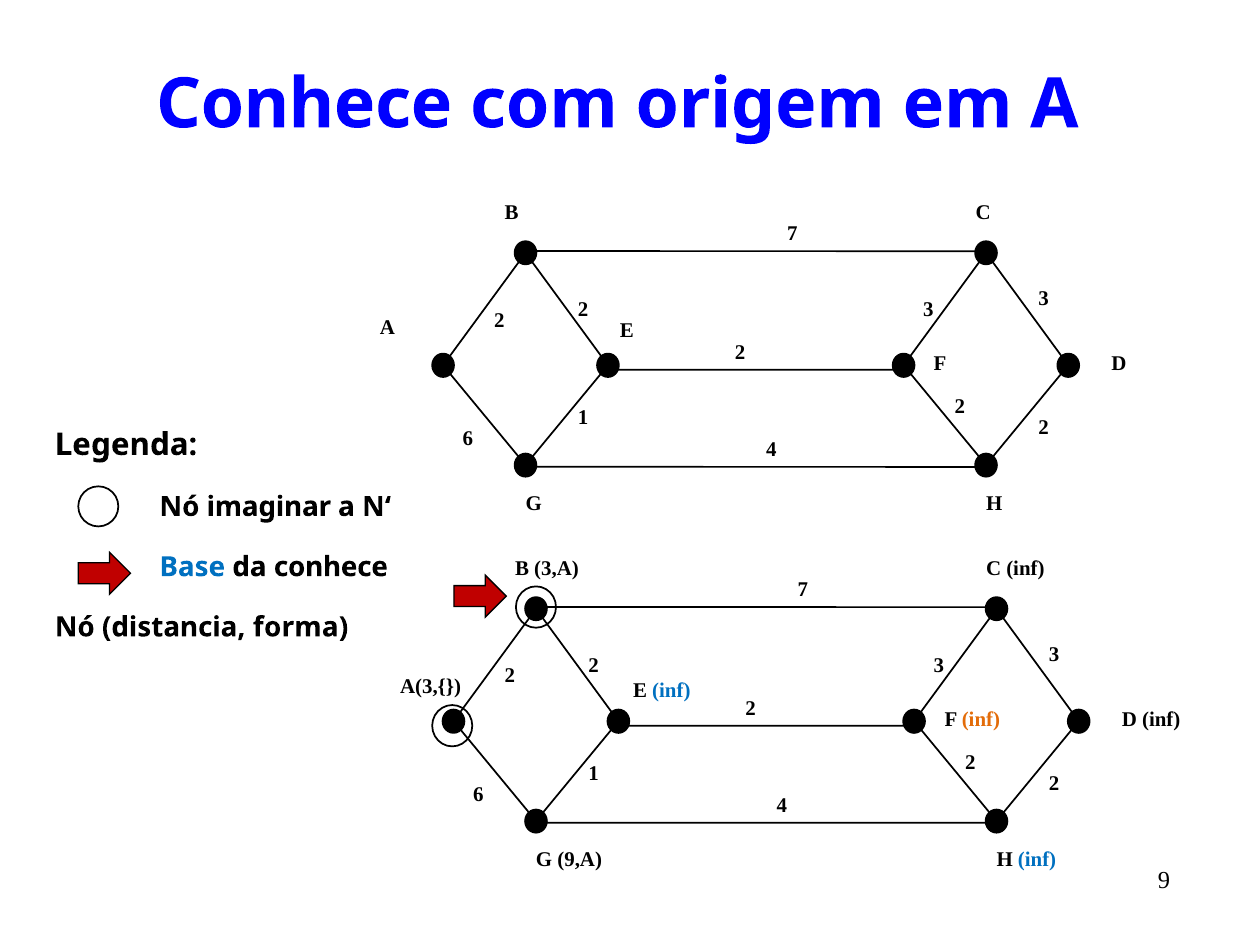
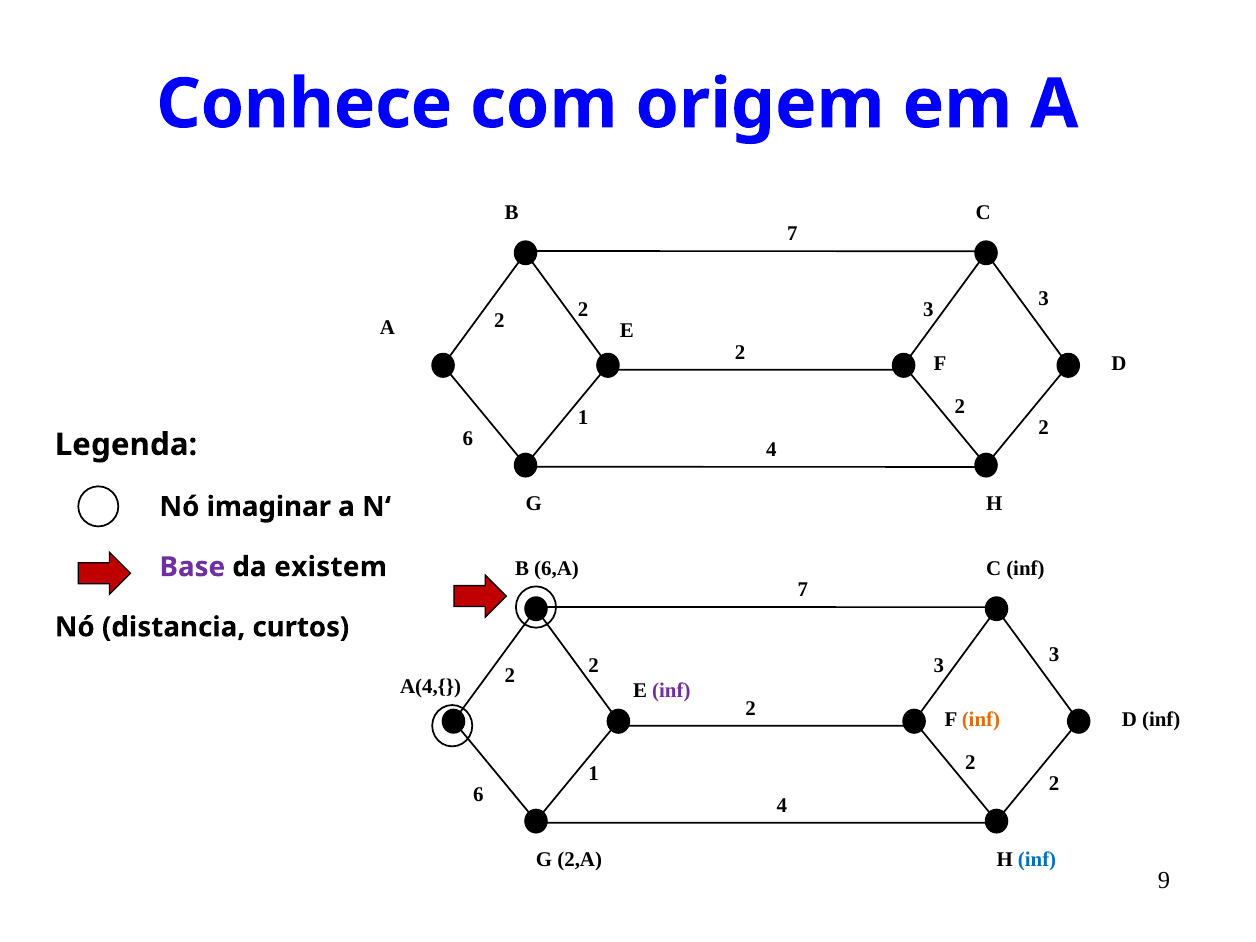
3,A: 3,A -> 6,A (556, 568)
Base colour: blue -> purple (192, 567)
da conhece: conhece -> existem (331, 567)
forma: forma -> curtos (301, 627)
A(3,{: A(3,{ -> A(4,{ (431, 687)
inf colour: blue -> purple (671, 690)
9,A: 9,A -> 2,A (580, 859)
